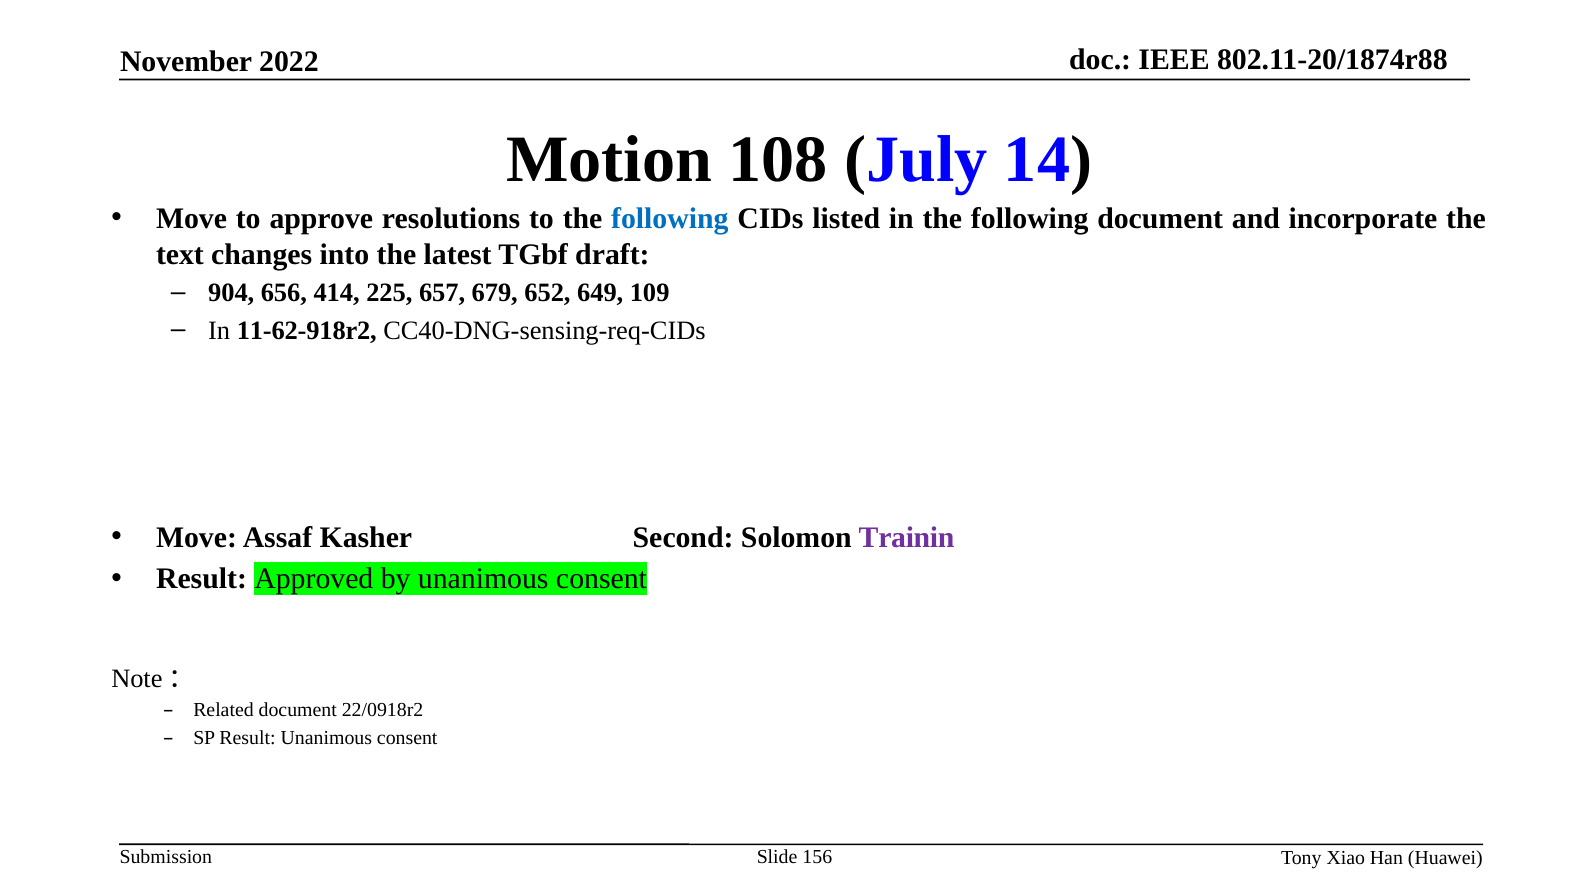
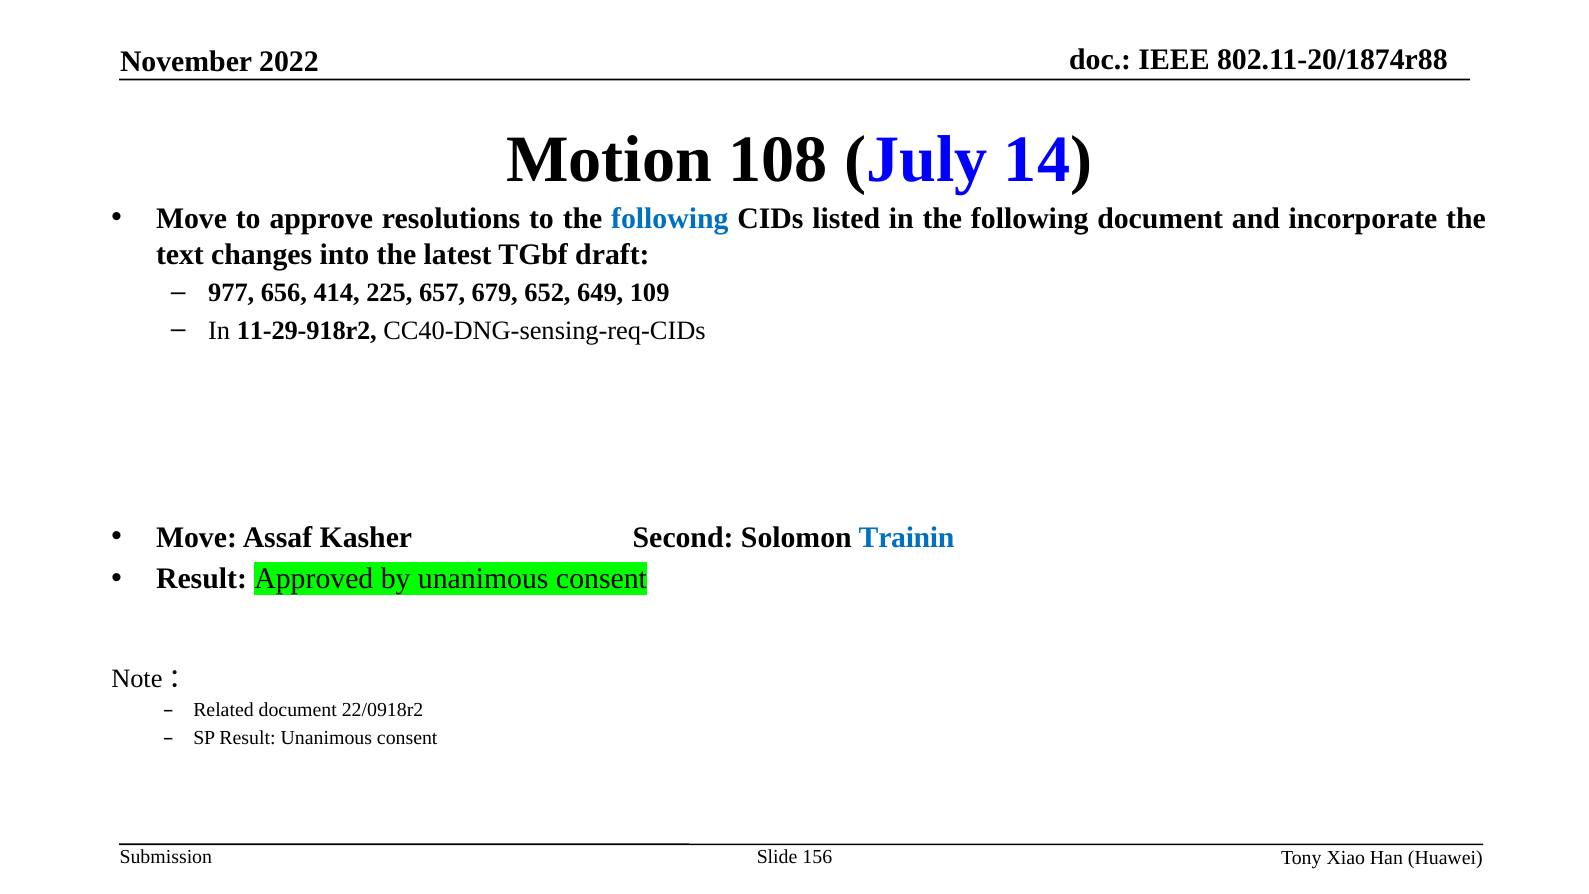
904: 904 -> 977 (231, 293)
11-62-918r2: 11-62-918r2 -> 11-29-918r2 (307, 330)
Trainin colour: purple -> blue (907, 537)
